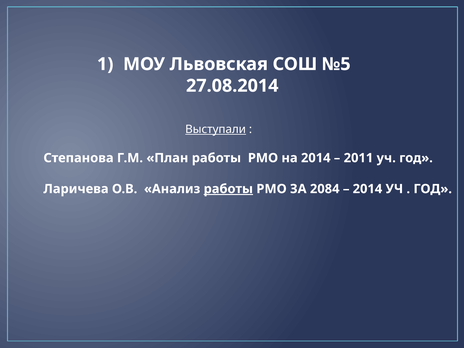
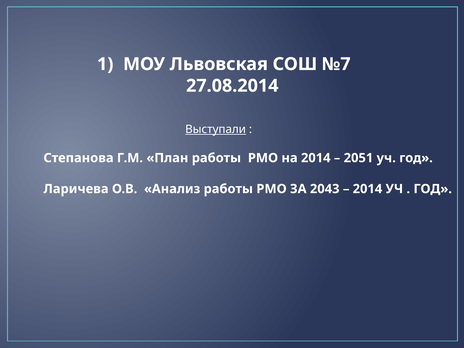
№5: №5 -> №7 (336, 64)
2011: 2011 -> 2051 (358, 158)
работы underline: present -> none (228, 189)
2084: 2084 -> 2043 (325, 189)
